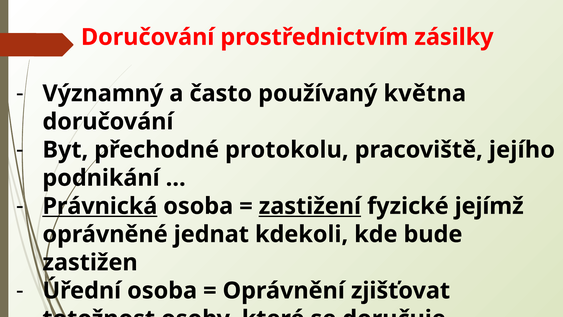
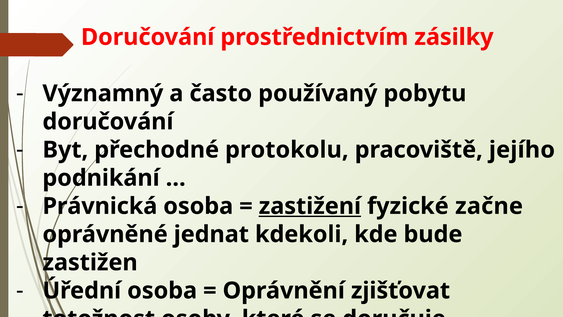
května: května -> pobytu (425, 93)
Právnická underline: present -> none (100, 206)
jejímž: jejímž -> začne (489, 206)
